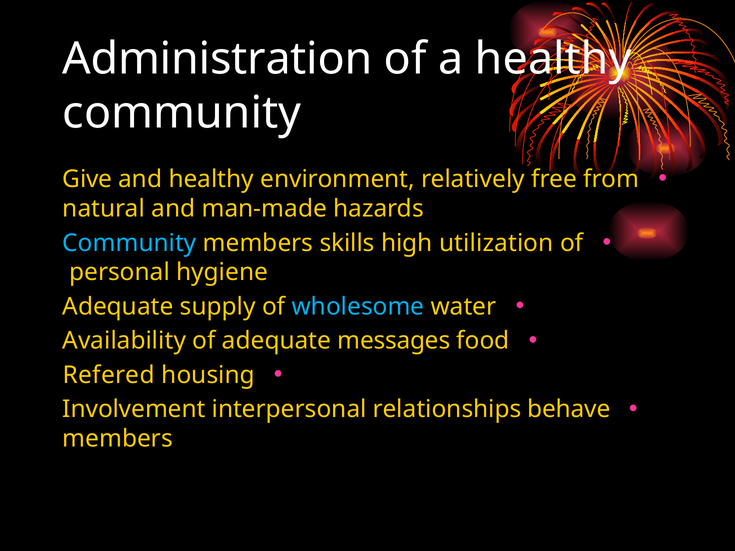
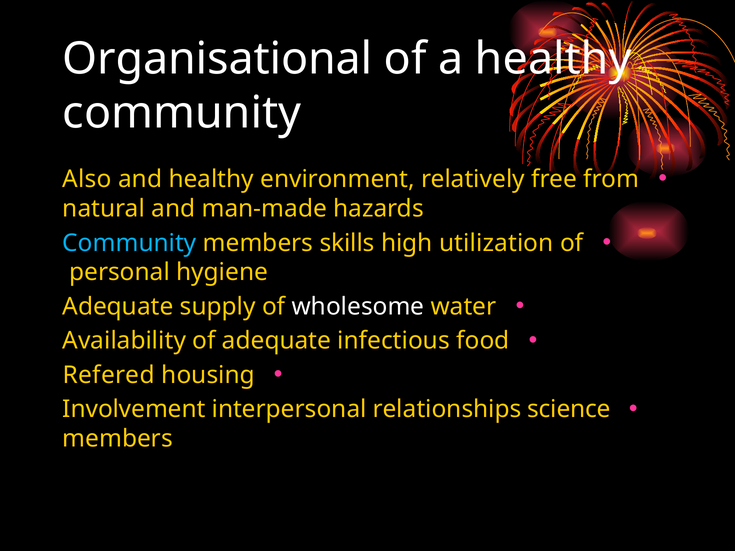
Administration: Administration -> Organisational (217, 59)
Give: Give -> Also (87, 179)
wholesome colour: light blue -> white (358, 307)
messages: messages -> infectious (394, 341)
behave: behave -> science (569, 410)
